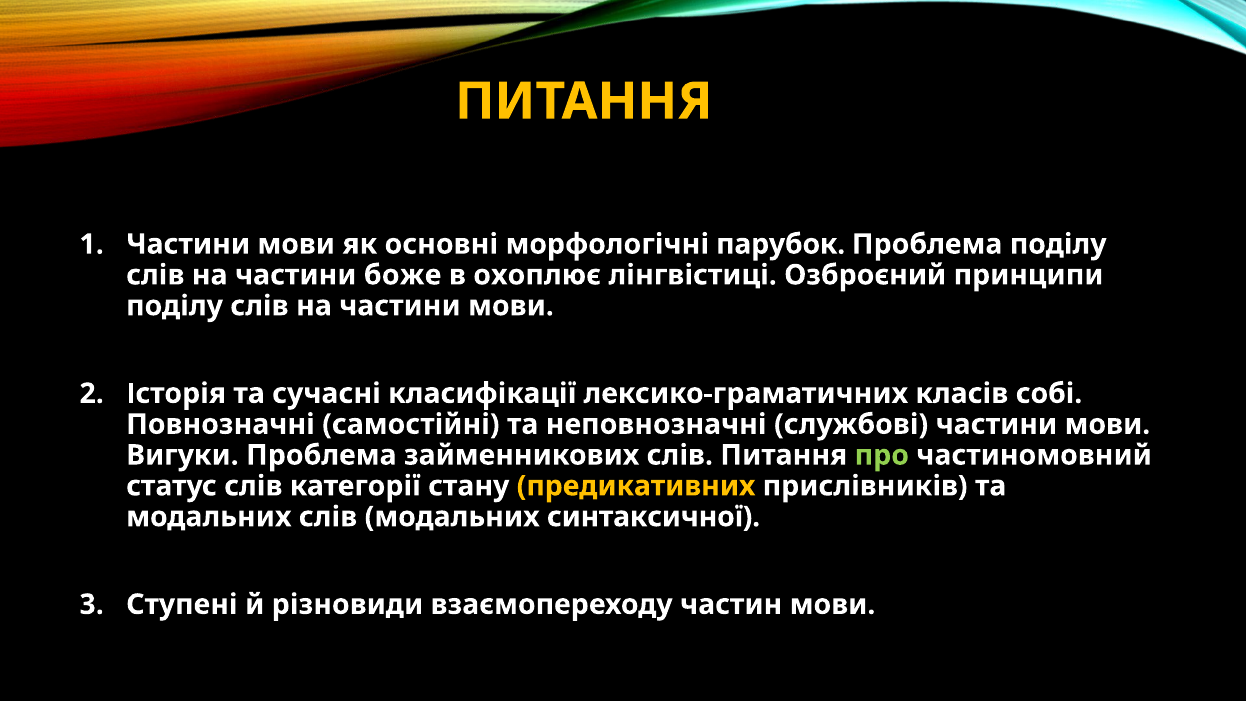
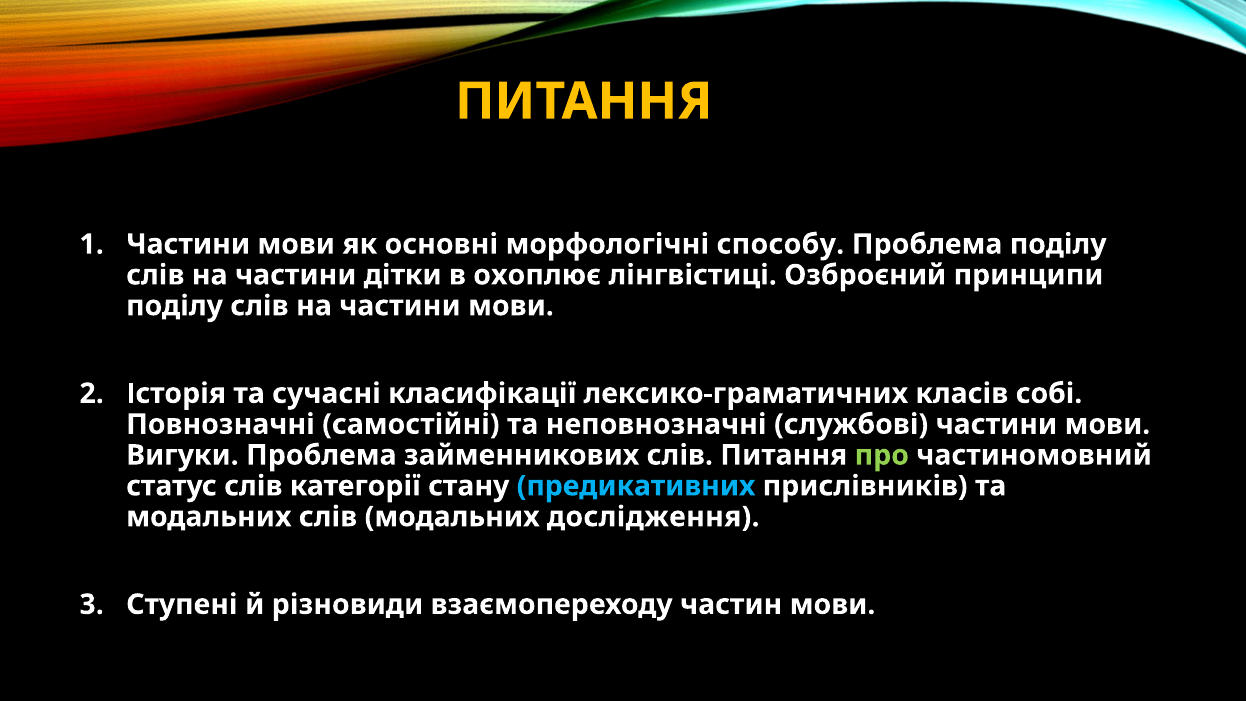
парубок: парубок -> способу (780, 244)
боже: боже -> дітки (403, 275)
предикативних colour: yellow -> light blue (636, 486)
синтаксичної: синтаксичної -> дослідження (653, 517)
